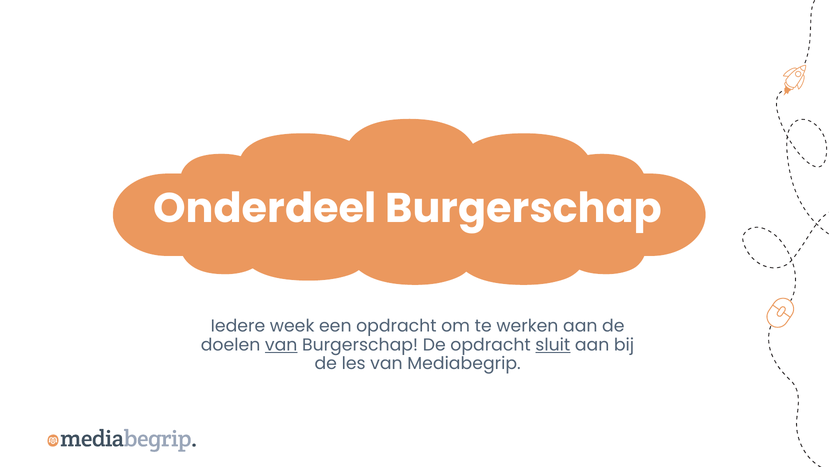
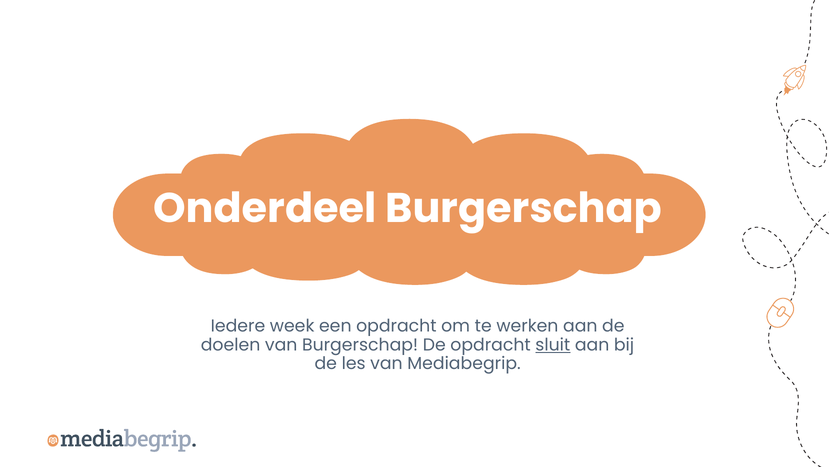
van underline: present -> none (281, 344)
